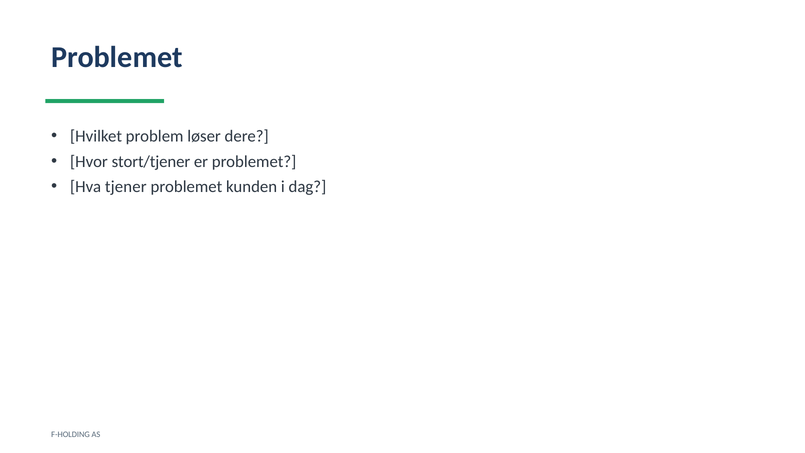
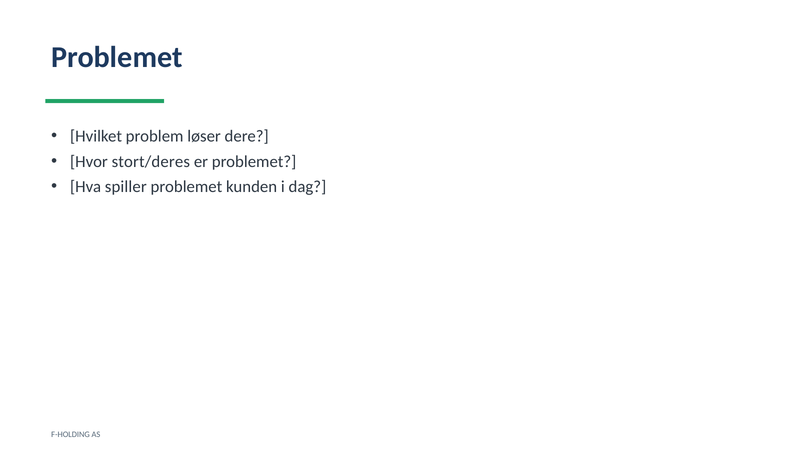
stort/tjener: stort/tjener -> stort/deres (151, 162)
tjener: tjener -> spiller (126, 187)
